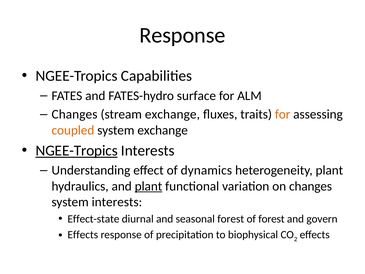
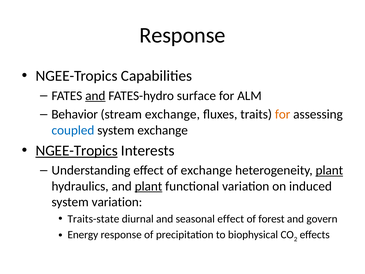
and underline: none -> present (95, 96)
Changes: Changes -> Behavior (75, 114)
coupled colour: orange -> blue (73, 130)
of dynamics: dynamics -> exchange (206, 170)
plant underline: none -> present (329, 170)
on changes: changes -> induced (310, 186)
system interests: interests -> variation (117, 202)
Effect-state: Effect-state -> Traits-state (93, 219)
seasonal forest: forest -> effect (231, 219)
Effects: Effects -> Energy (83, 235)
